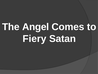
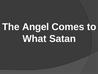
Fiery: Fiery -> What (34, 38)
